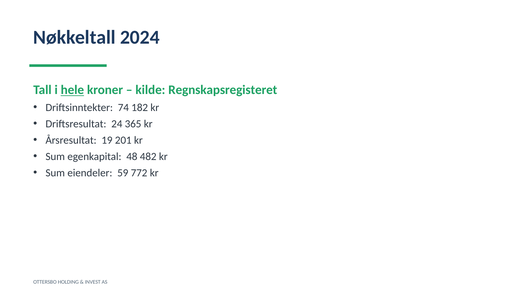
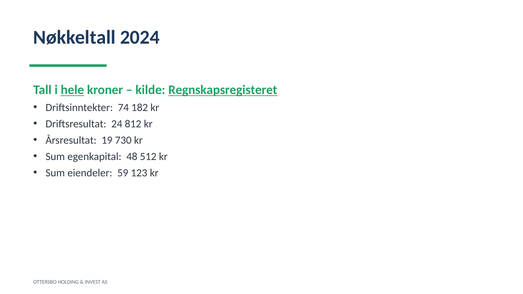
Regnskapsregisteret underline: none -> present (223, 90)
365: 365 -> 812 (133, 124)
201: 201 -> 730 (123, 140)
482: 482 -> 512 (148, 157)
772: 772 -> 123 (139, 173)
